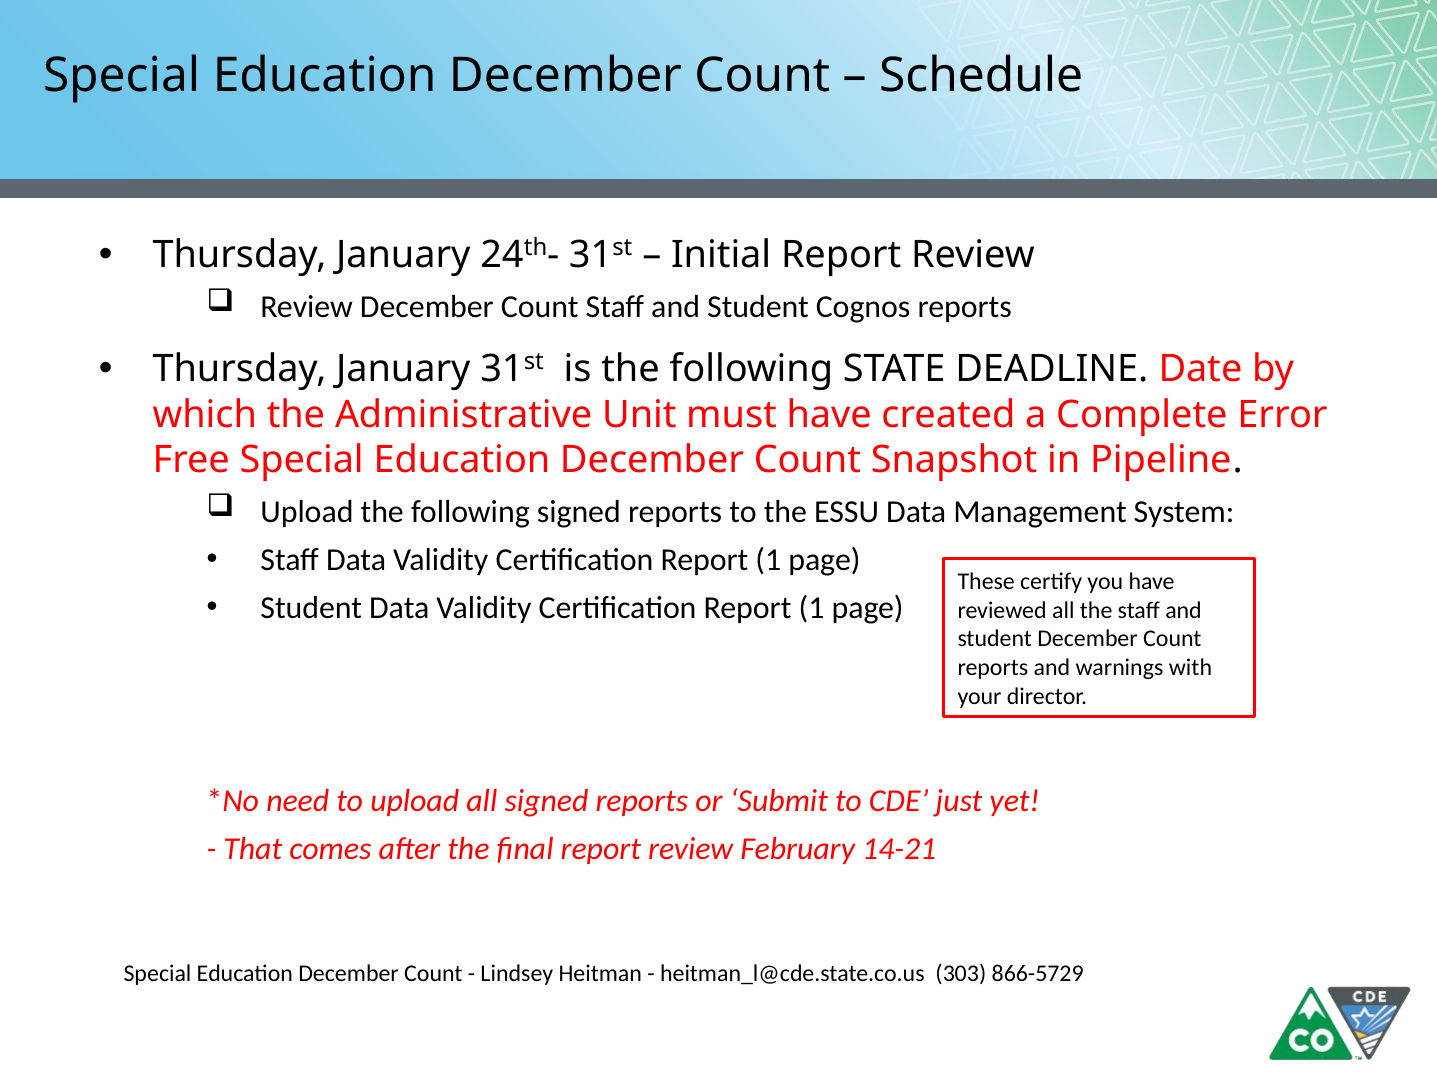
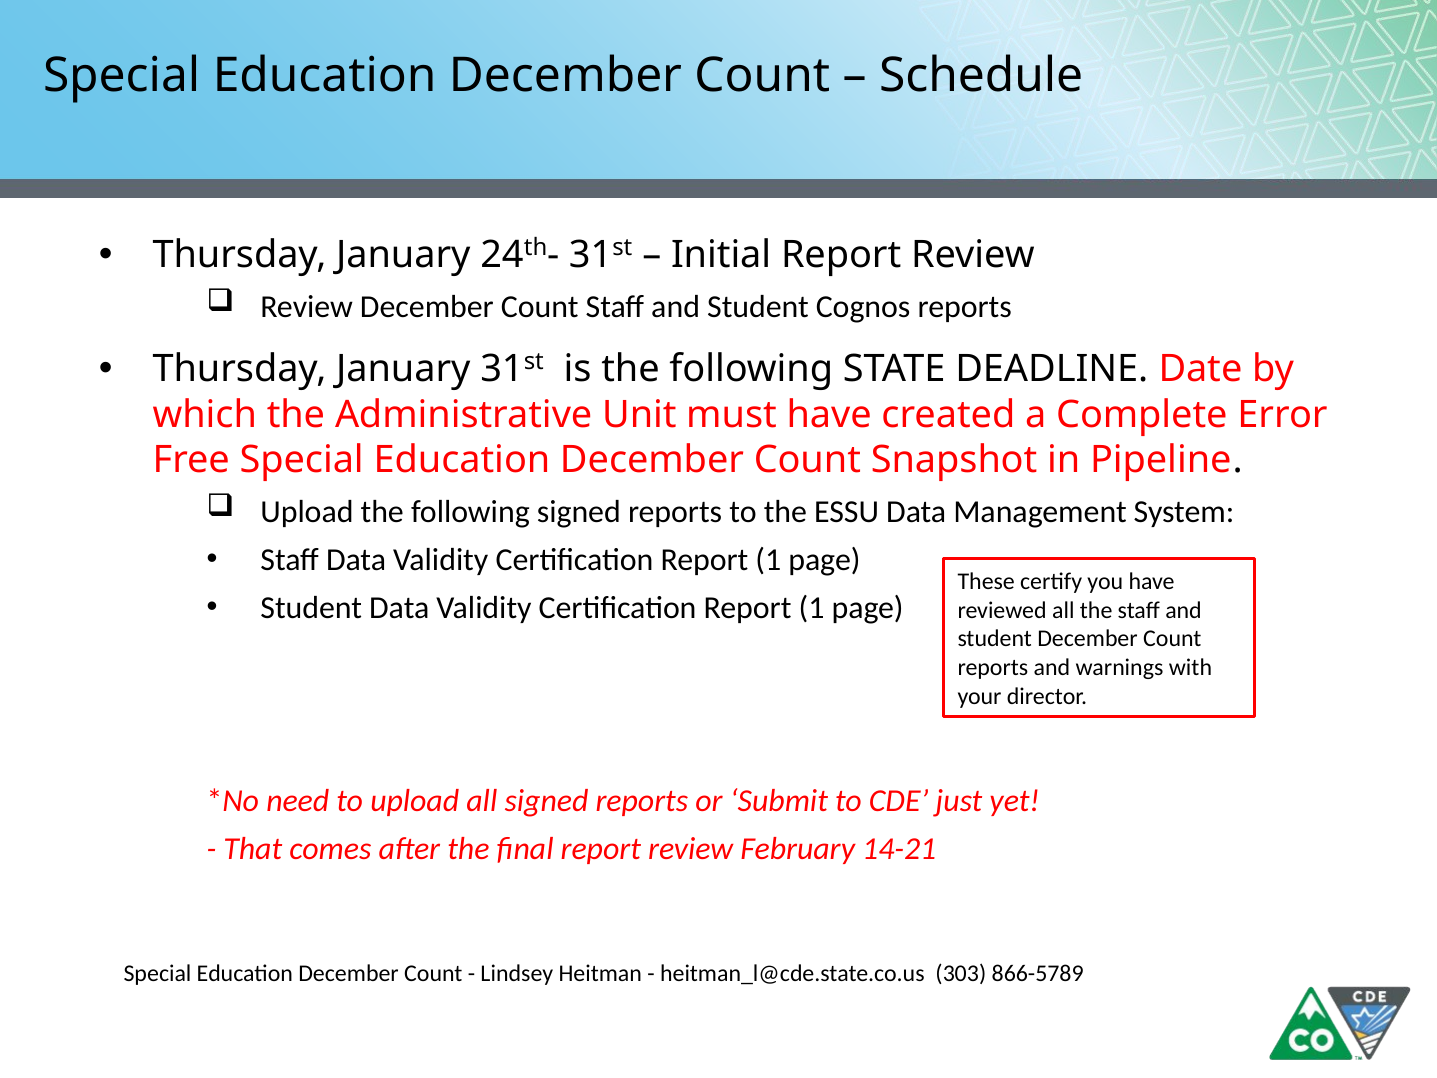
866-5729: 866-5729 -> 866-5789 (1038, 973)
